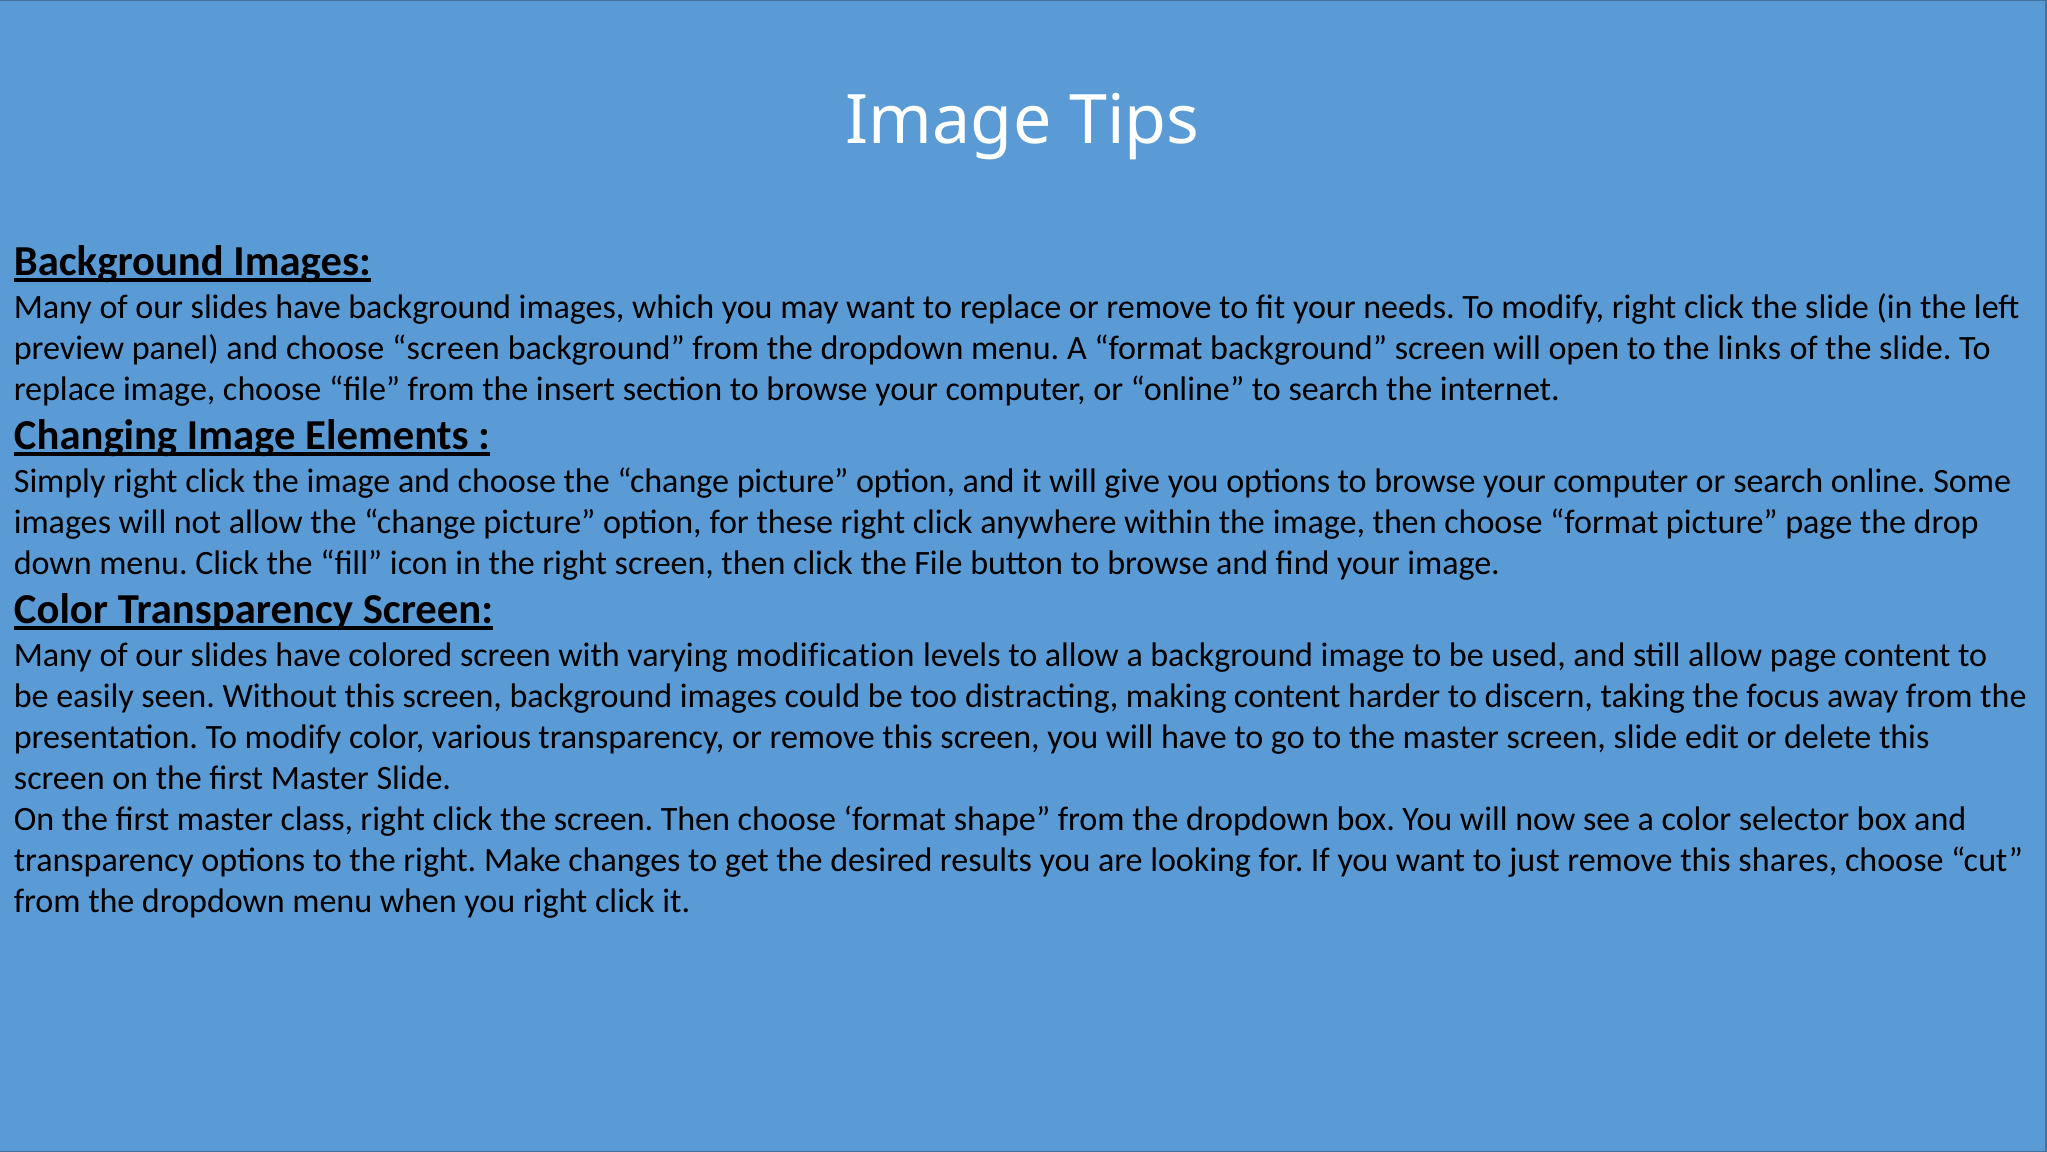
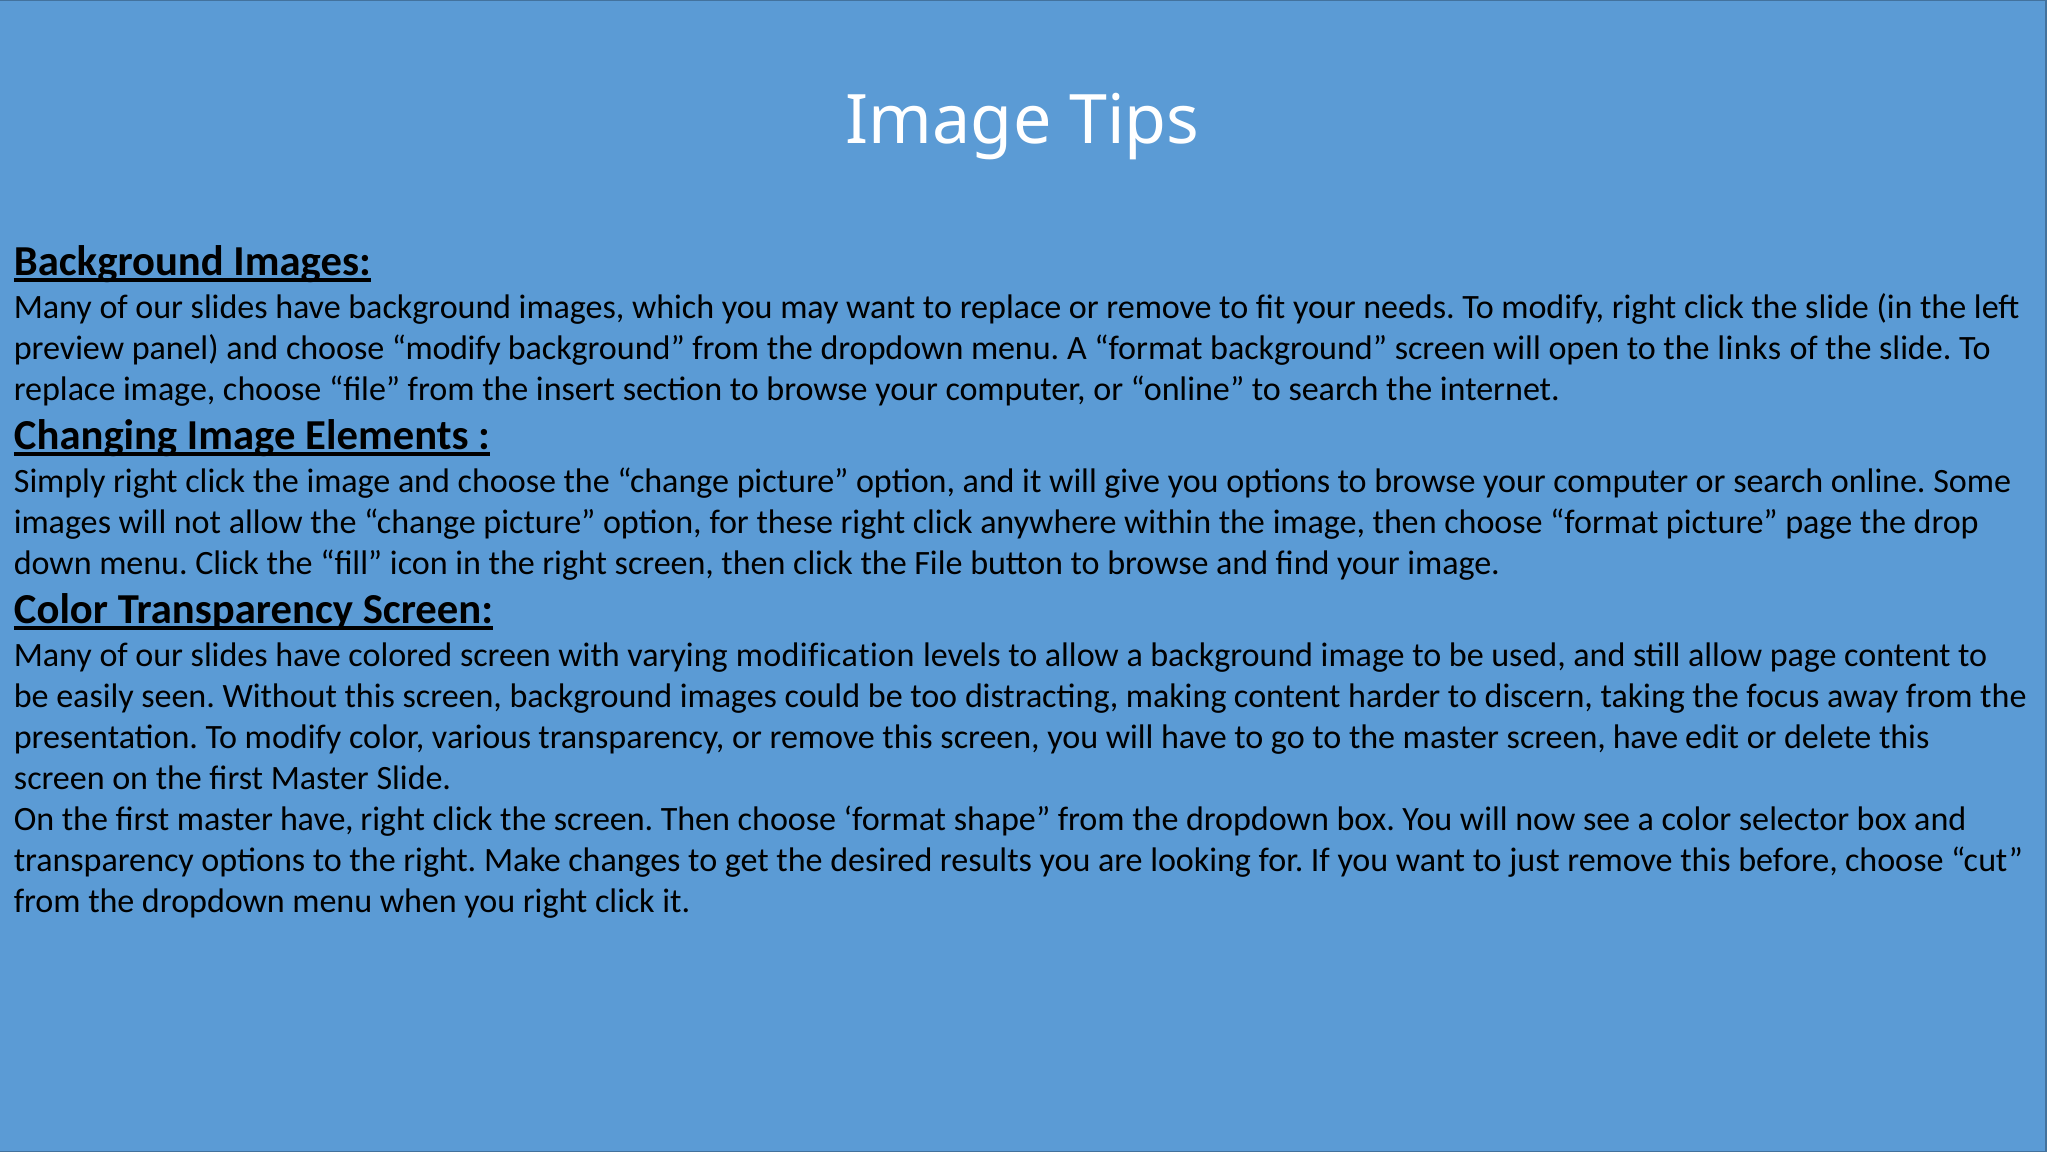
choose screen: screen -> modify (446, 348)
screen slide: slide -> have (1646, 737)
master class: class -> have (317, 819)
shares: shares -> before (1788, 859)
